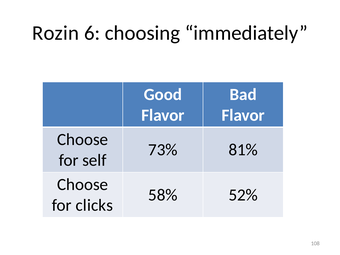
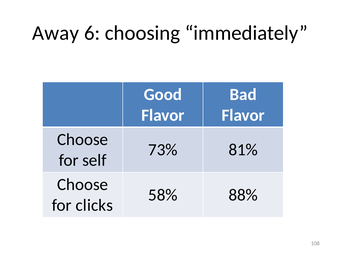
Rozin: Rozin -> Away (56, 33)
52%: 52% -> 88% (243, 195)
